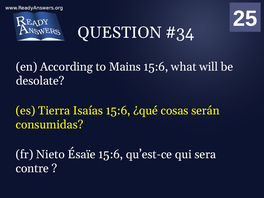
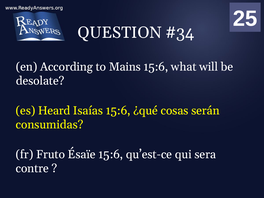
Tierra: Tierra -> Heard (54, 111)
Nieto: Nieto -> Fruto (50, 154)
